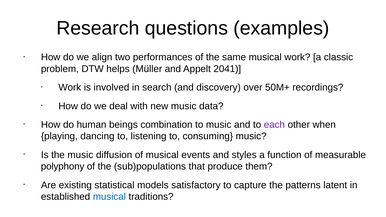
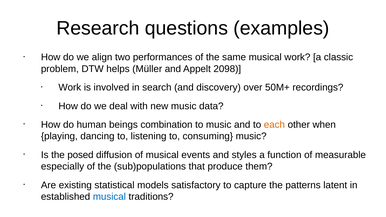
2041: 2041 -> 2098 (227, 69)
each colour: purple -> orange (274, 125)
the music: music -> posed (80, 155)
polyphony: polyphony -> especially (63, 167)
